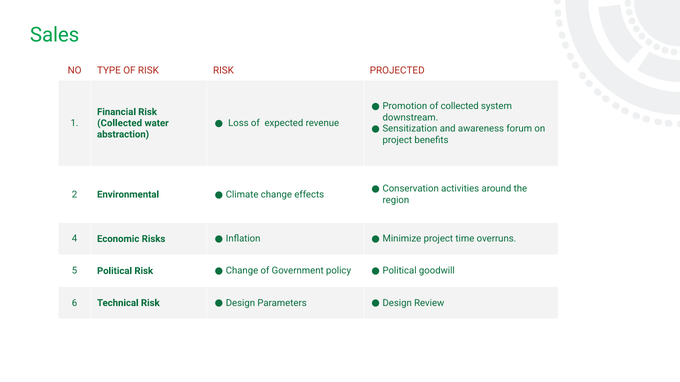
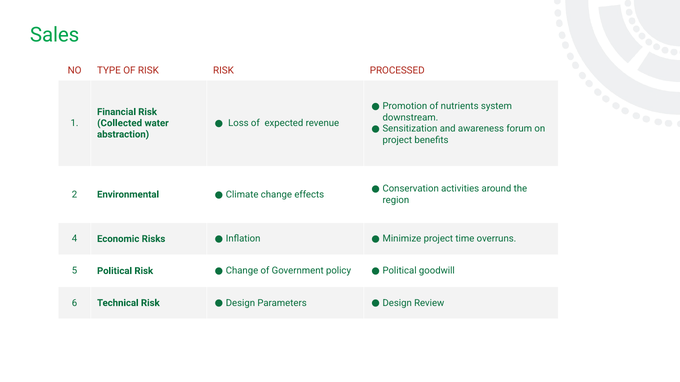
PROJECTED: PROJECTED -> PROCESSED (397, 70)
of collected: collected -> nutrients (460, 106)
